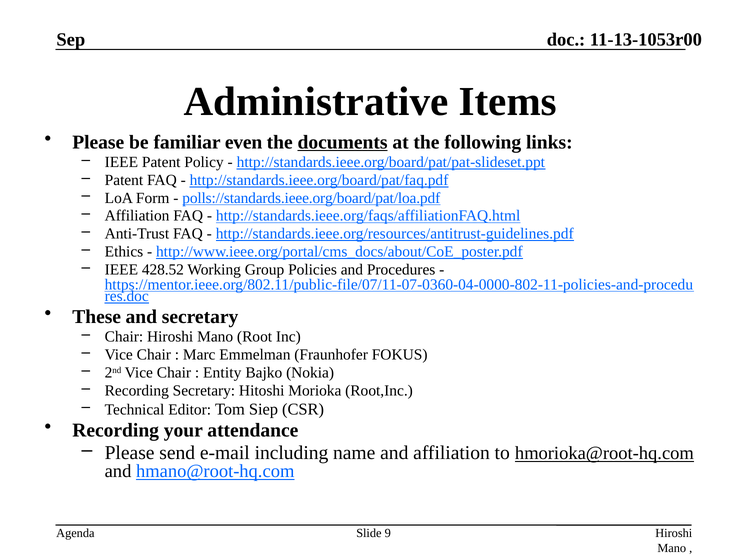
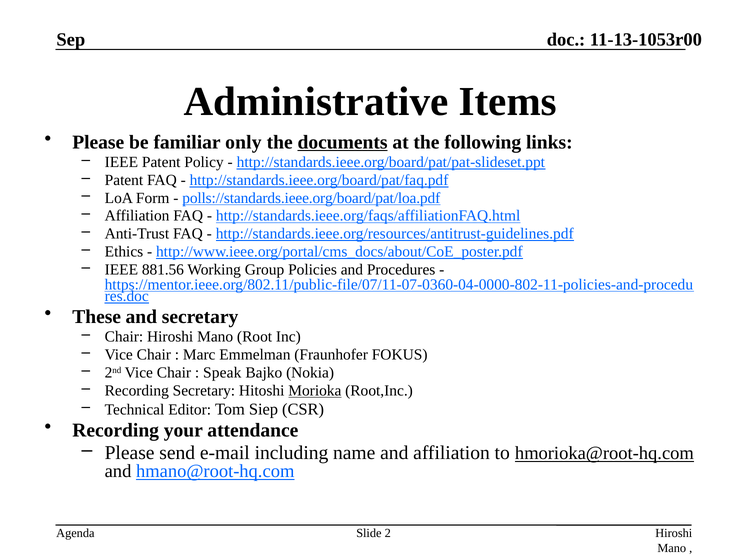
even: even -> only (243, 142)
428.52: 428.52 -> 881.56 (163, 269)
Entity: Entity -> Speak (222, 373)
Morioka underline: none -> present (315, 390)
9: 9 -> 2 (388, 533)
